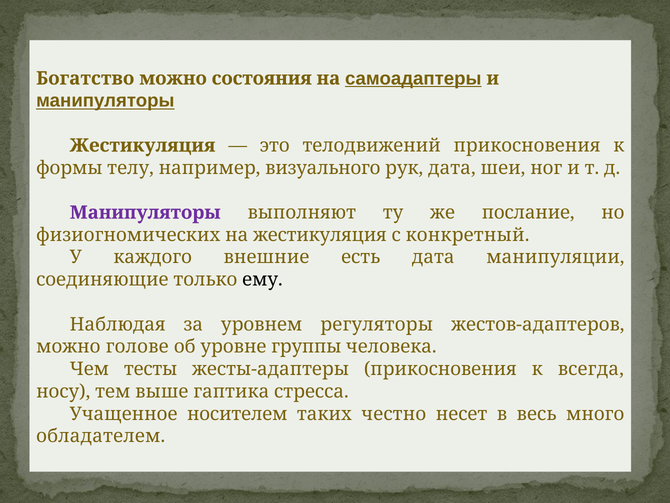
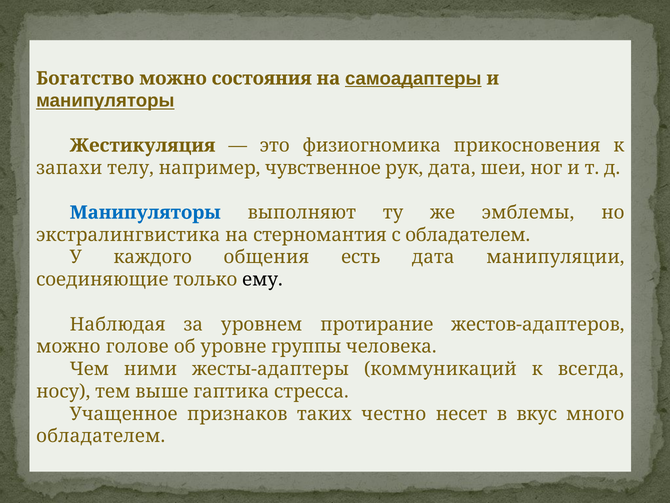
телодвижений: телодвижений -> физиогномика (372, 145)
формы: формы -> запахи (69, 168)
визуального: визуального -> чувственное (323, 168)
Манипуляторы colour: purple -> blue (145, 212)
послание: послание -> эмблемы (528, 212)
физиогномических: физиогномических -> экстралингвистика (128, 235)
на жестикуляция: жестикуляция -> стерномантия (320, 235)
с конкретный: конкретный -> обладателем (468, 235)
внешние: внешние -> общения (266, 257)
регуляторы: регуляторы -> протирание (377, 324)
тесты: тесты -> ними (151, 369)
жесты-адаптеры прикосновения: прикосновения -> коммуникаций (440, 369)
носителем: носителем -> признаков (237, 413)
весь: весь -> вкус (537, 413)
